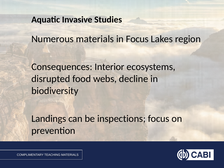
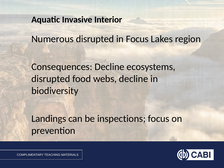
Studies: Studies -> Interior (108, 20)
Numerous materials: materials -> disrupted (95, 39)
Consequences Interior: Interior -> Decline (110, 67)
